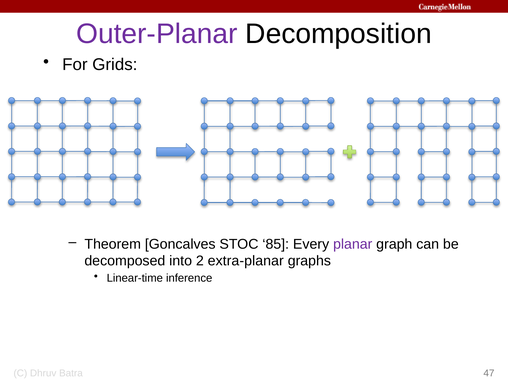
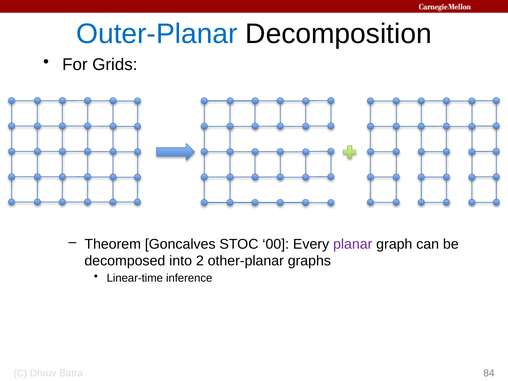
Outer-Planar colour: purple -> blue (157, 34)
85: 85 -> 00 (276, 244)
extra-planar: extra-planar -> other-planar (246, 261)
47: 47 -> 84 (489, 373)
